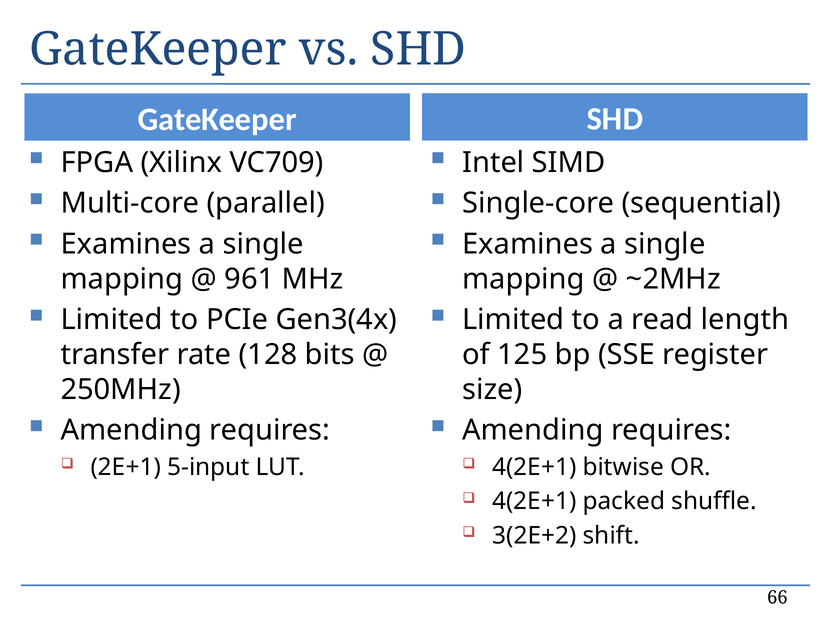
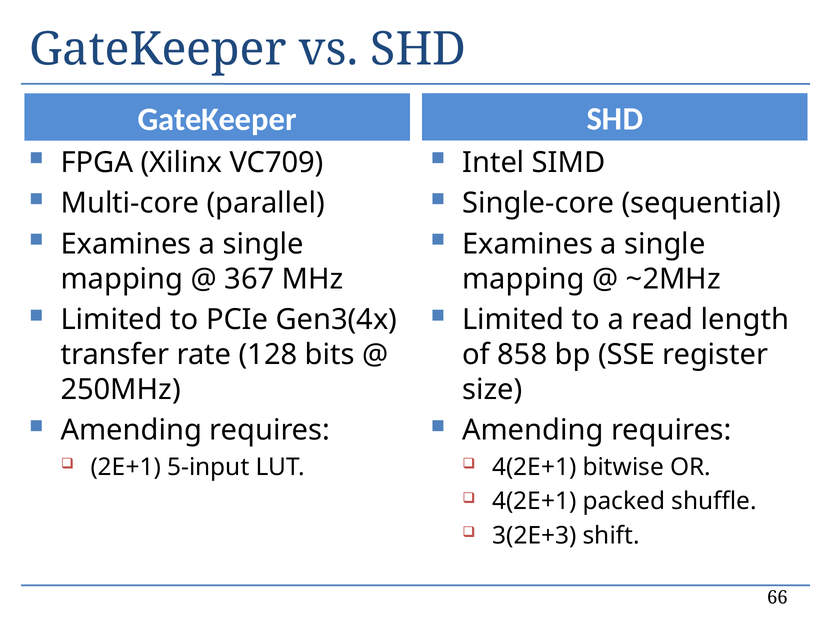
961: 961 -> 367 (249, 279)
125: 125 -> 858 (522, 354)
3(2E+2: 3(2E+2 -> 3(2E+3 (534, 535)
